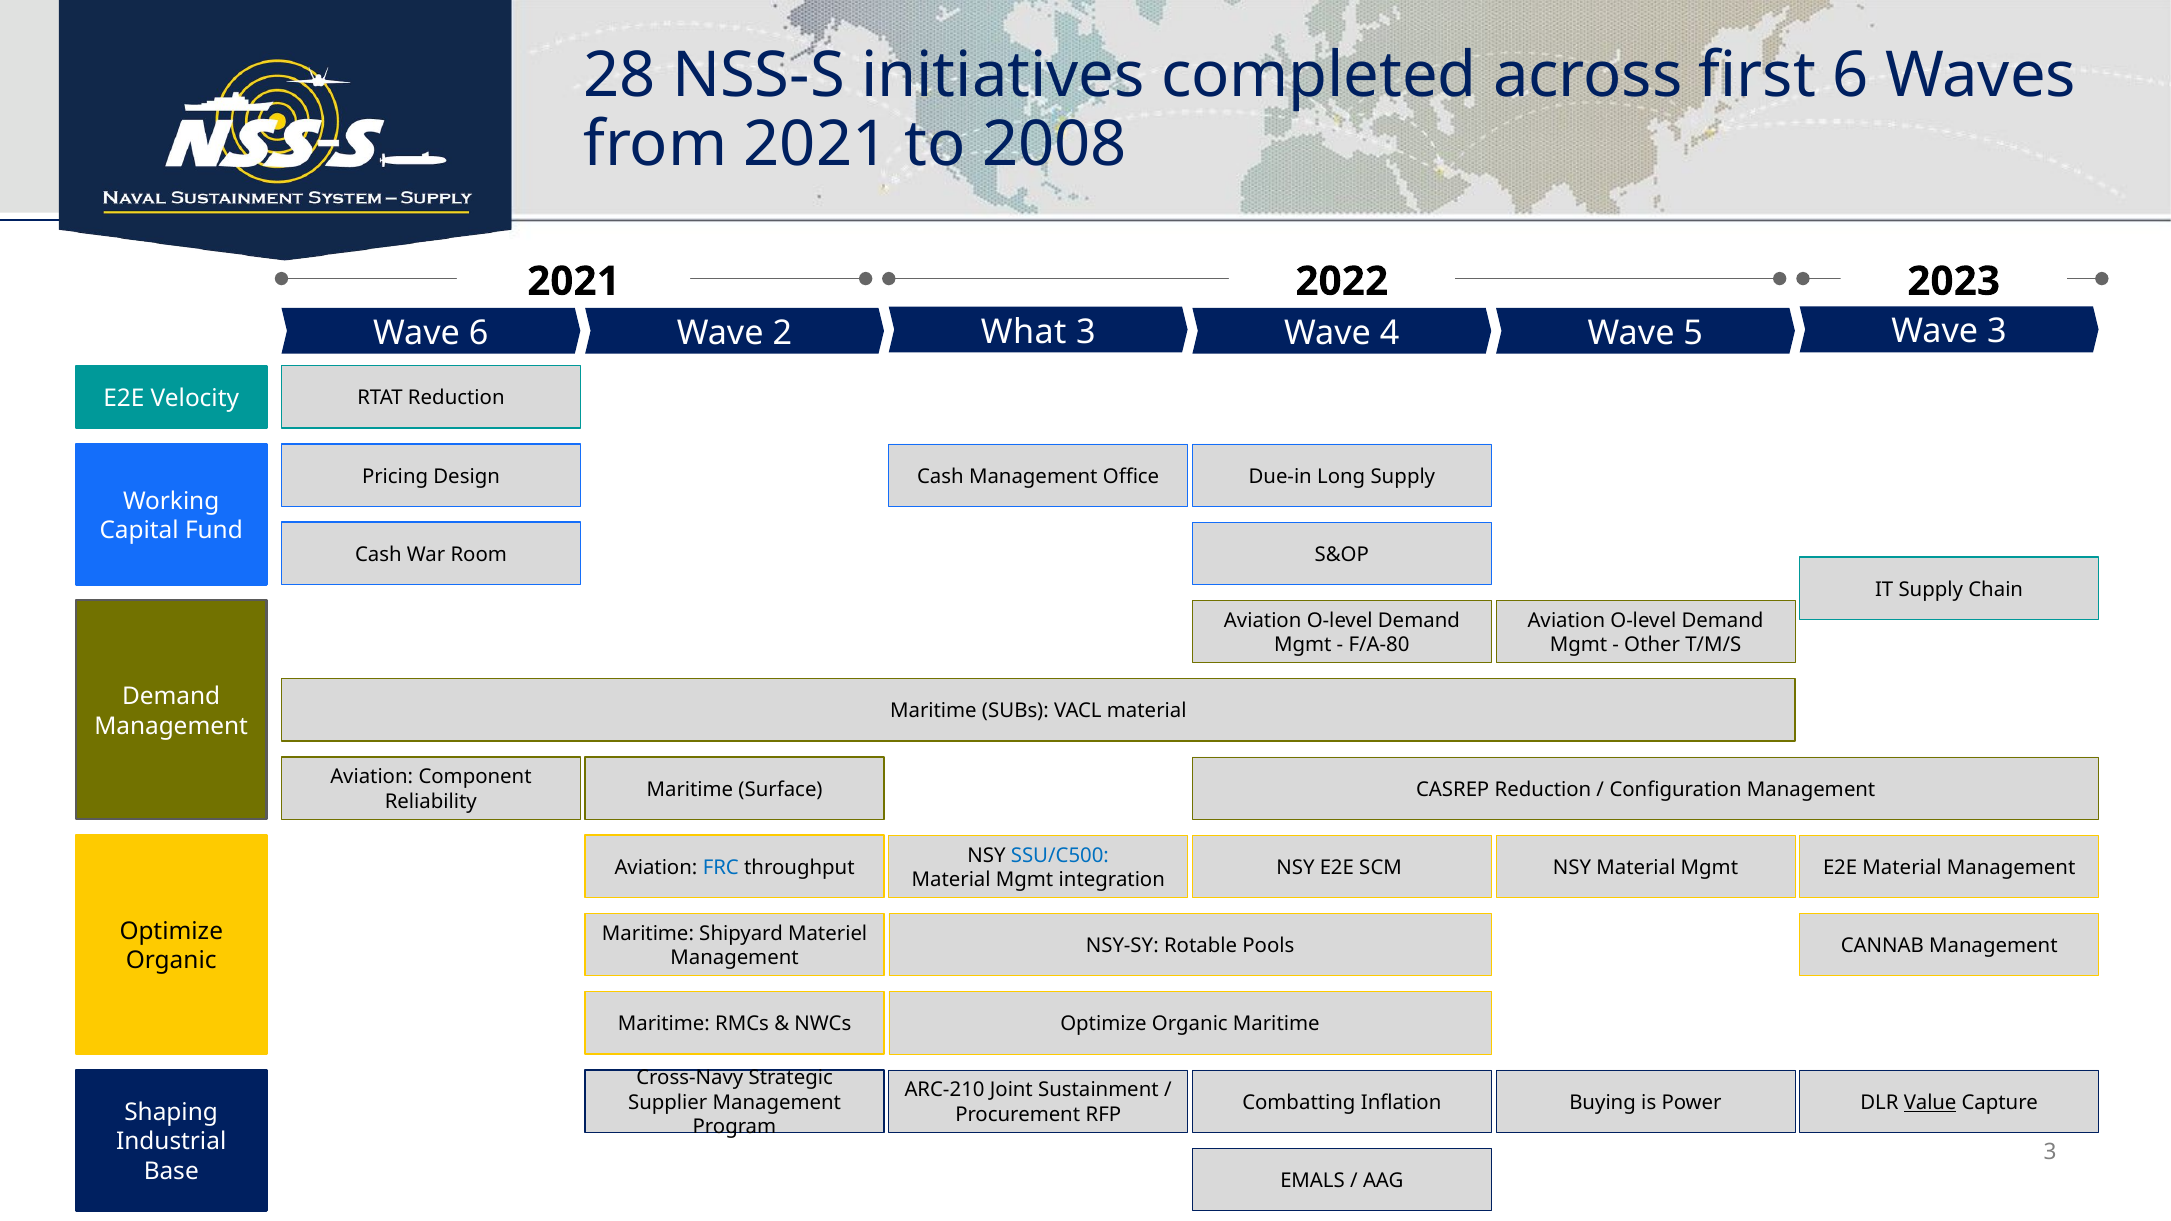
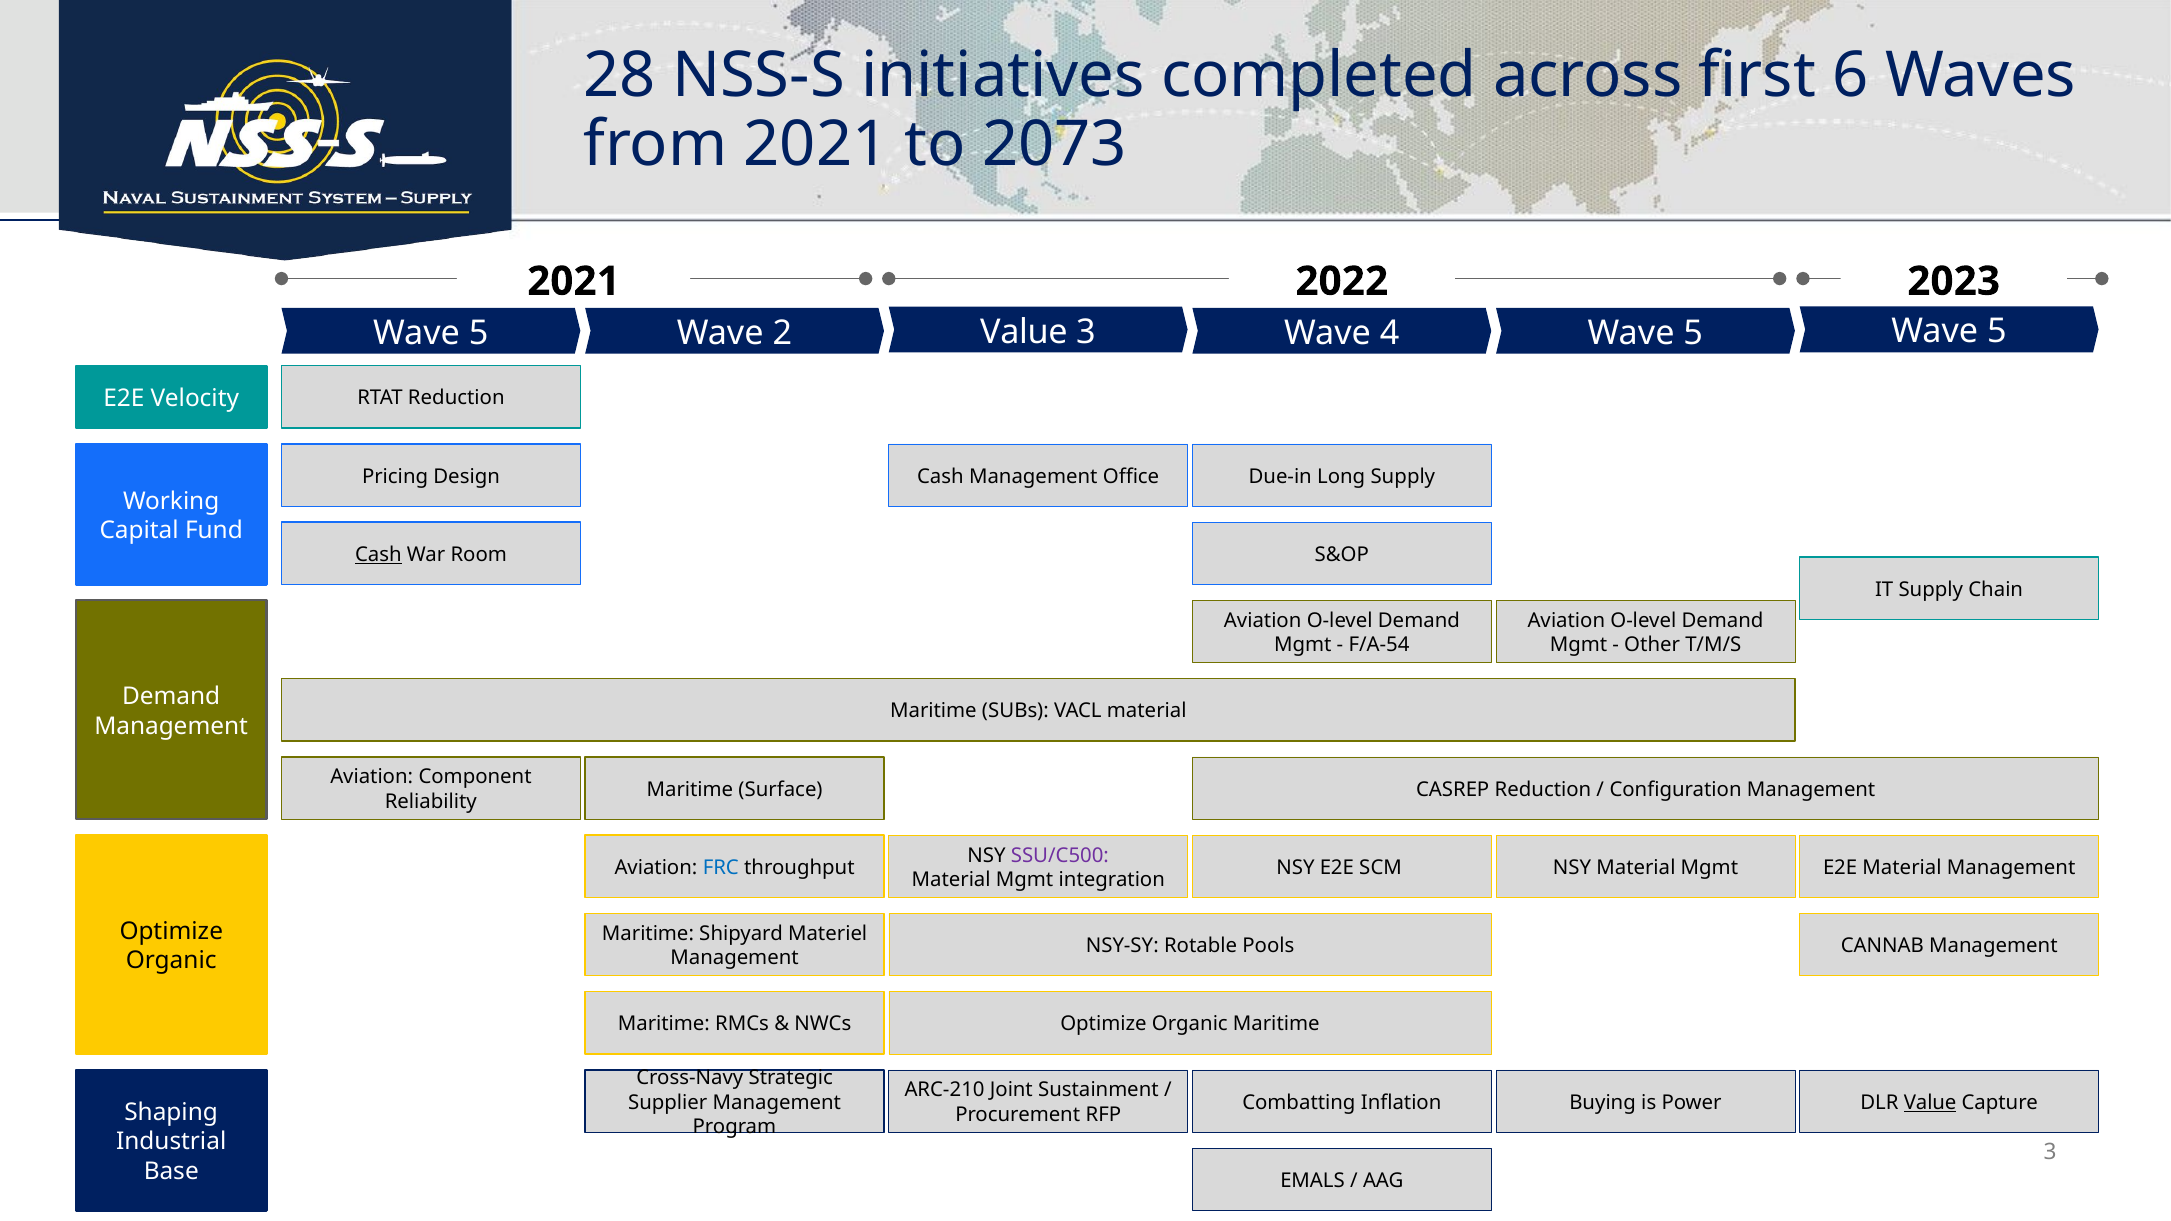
2008: 2008 -> 2073 (1055, 144)
3: 3 -> 5 (1997, 332)
6: 6 -> 5 (479, 333)
2 What: What -> Value (1024, 332)
Cash underline: none -> present (378, 555)
F/A-80: F/A-80 -> F/A-54 (1379, 645)
SSU/C500 colour: blue -> purple (1060, 856)
